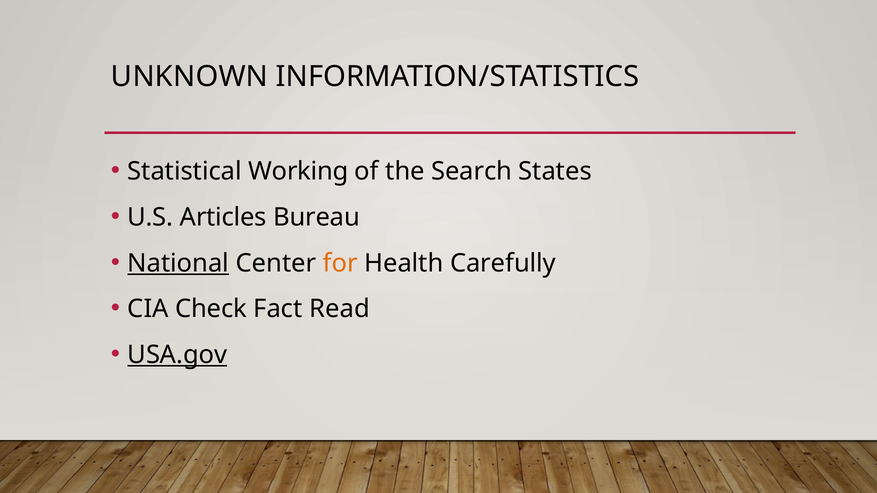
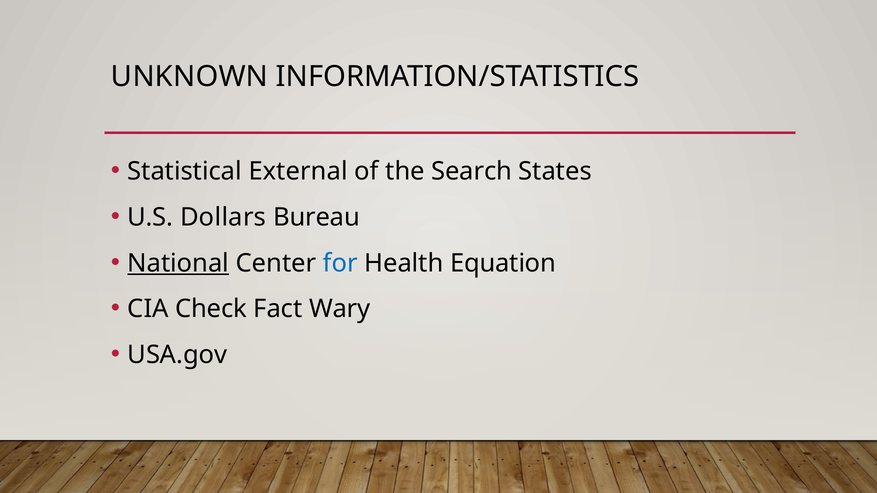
Working: Working -> External (298, 171)
Articles: Articles -> Dollars (223, 217)
for colour: orange -> blue (340, 263)
Carefully: Carefully -> Equation (503, 263)
Read: Read -> Wary (340, 309)
USA.gov underline: present -> none (177, 355)
